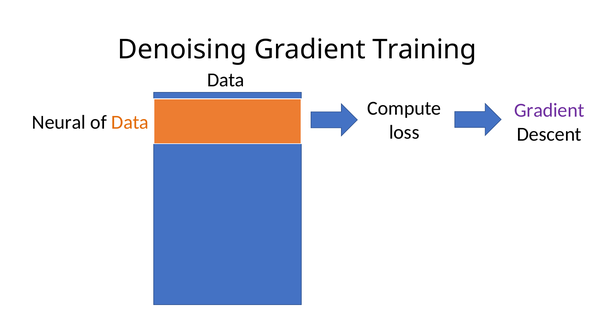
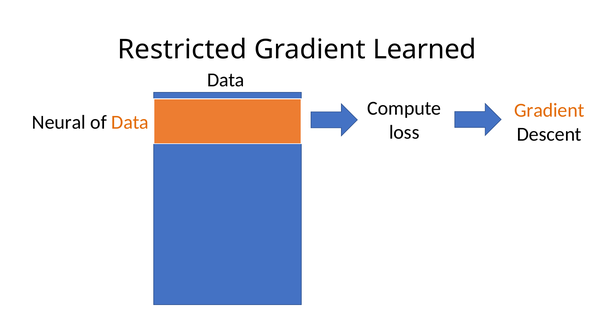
Denoising: Denoising -> Restricted (182, 49)
Training: Training -> Learned (424, 49)
Gradient colour: purple -> orange (549, 110)
